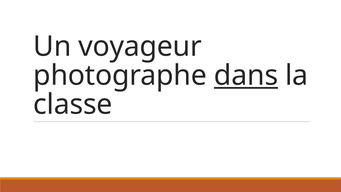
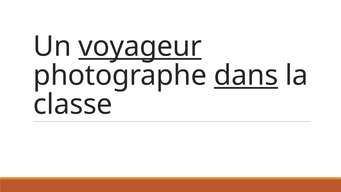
voyageur underline: none -> present (140, 47)
